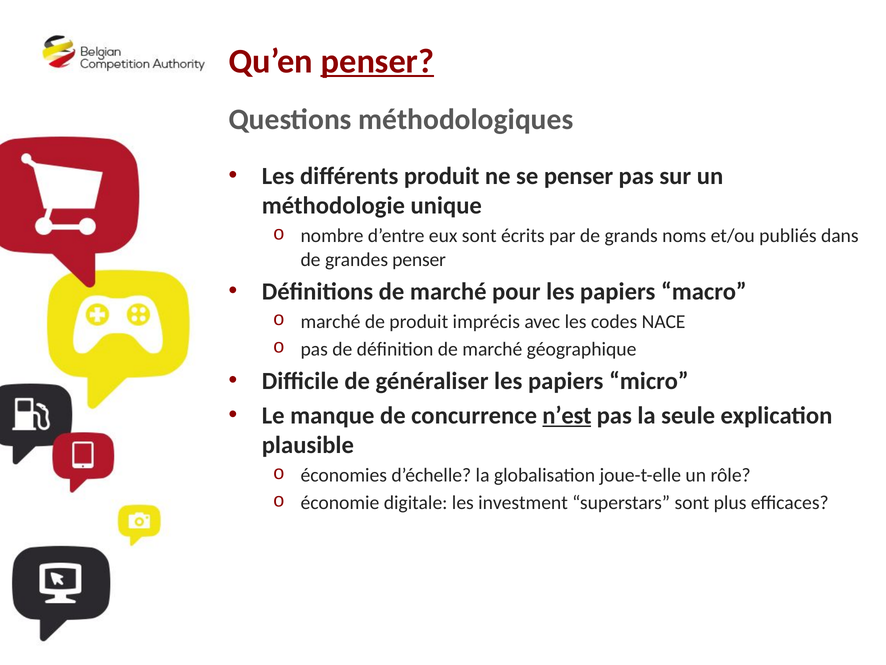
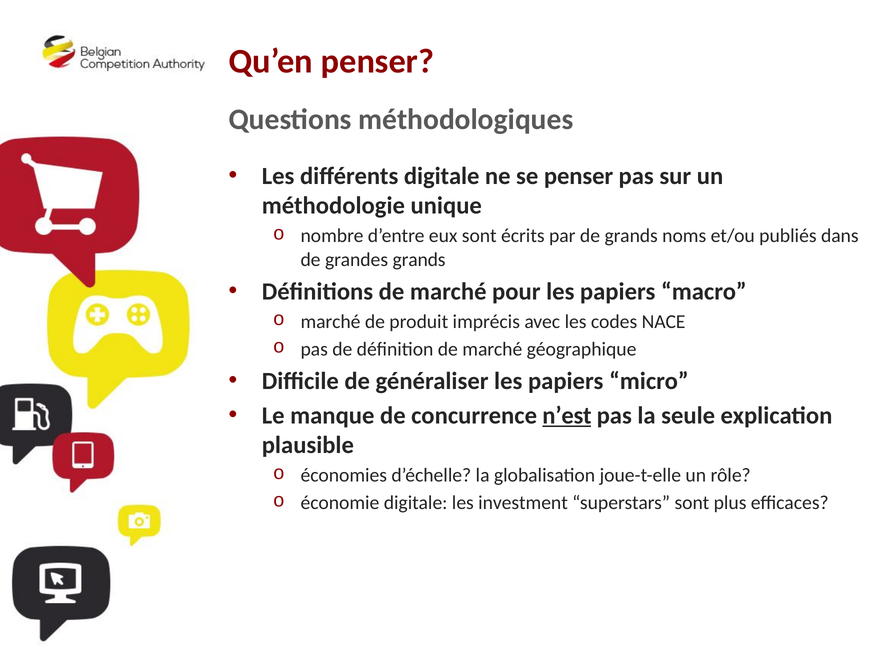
penser underline: present -> none (377, 61)
différents produit: produit -> digitale (442, 176)
grandes penser: penser -> grands (419, 259)
